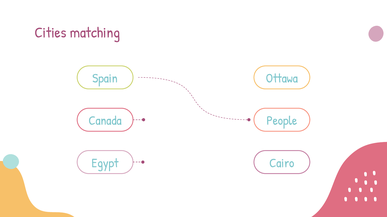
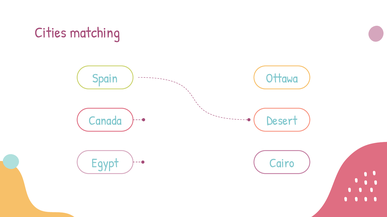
People: People -> Desert (282, 121)
